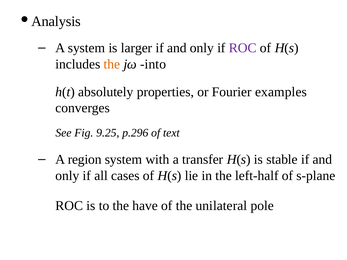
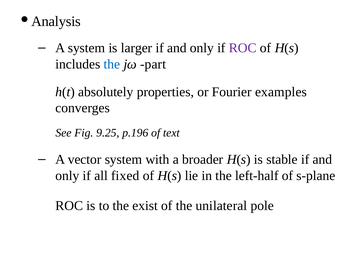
the colour: orange -> blue (112, 64)
into: into -> part (153, 64)
p.296: p.296 -> p.196 (135, 133)
region: region -> vector (85, 160)
transfer: transfer -> broader (203, 160)
cases: cases -> fixed (125, 176)
have: have -> exist (145, 206)
